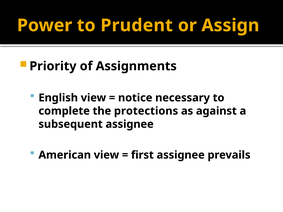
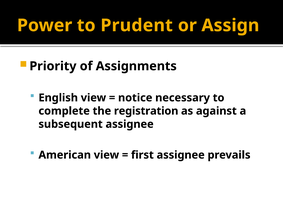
protections: protections -> registration (146, 111)
